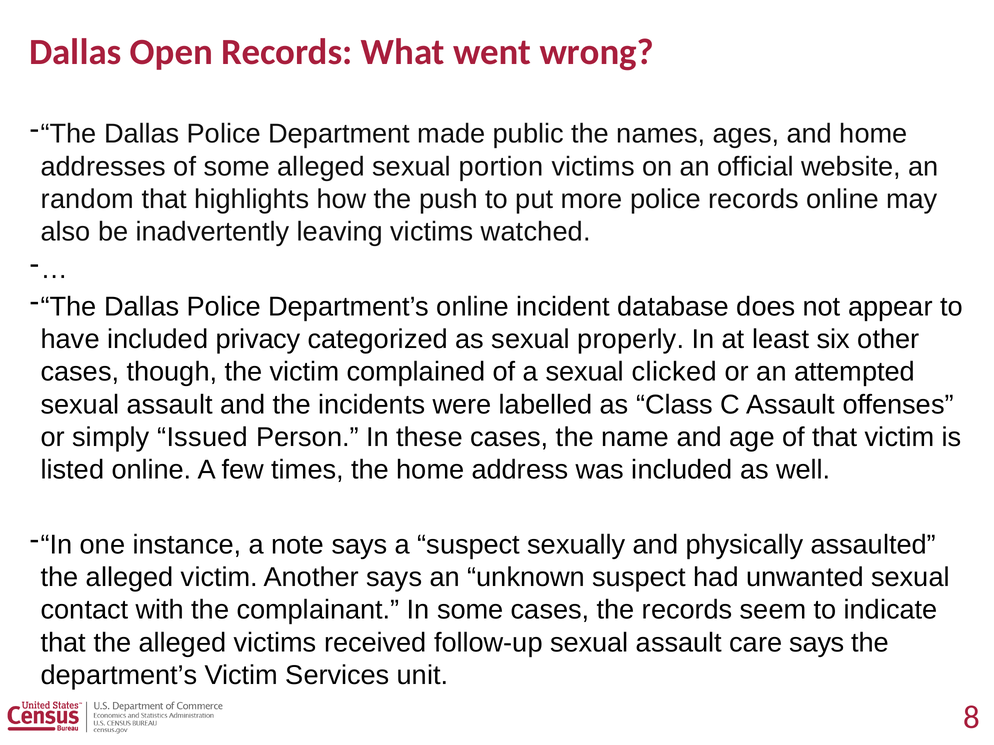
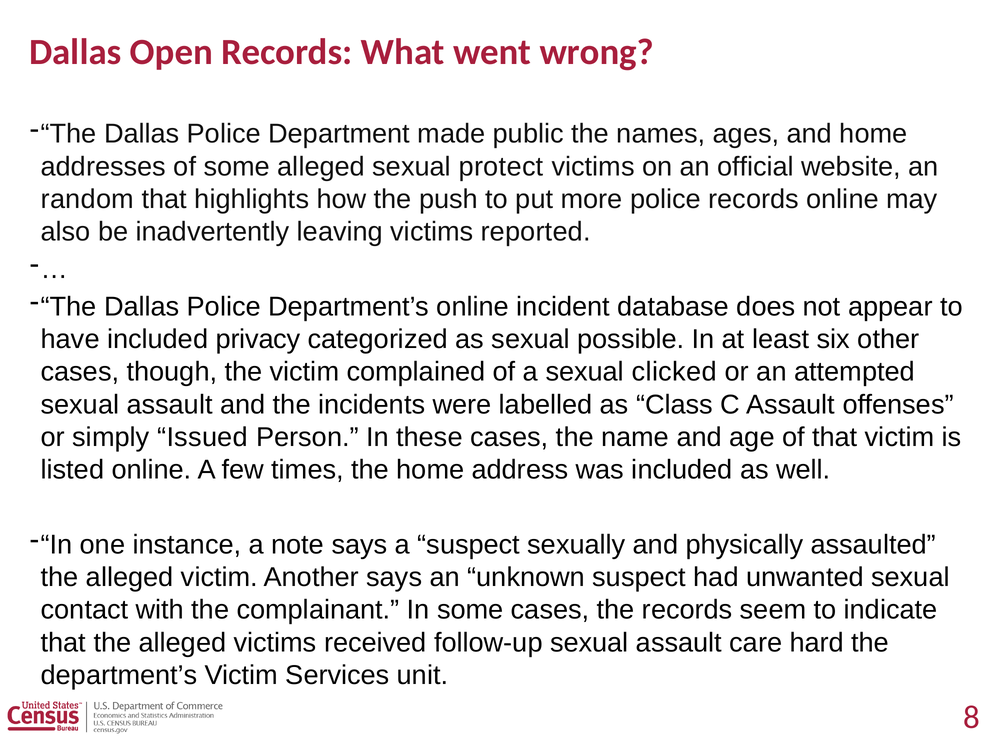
portion: portion -> protect (501, 167)
watched: watched -> reported (536, 232)
properly: properly -> possible (631, 340)
care says: says -> hard (817, 643)
